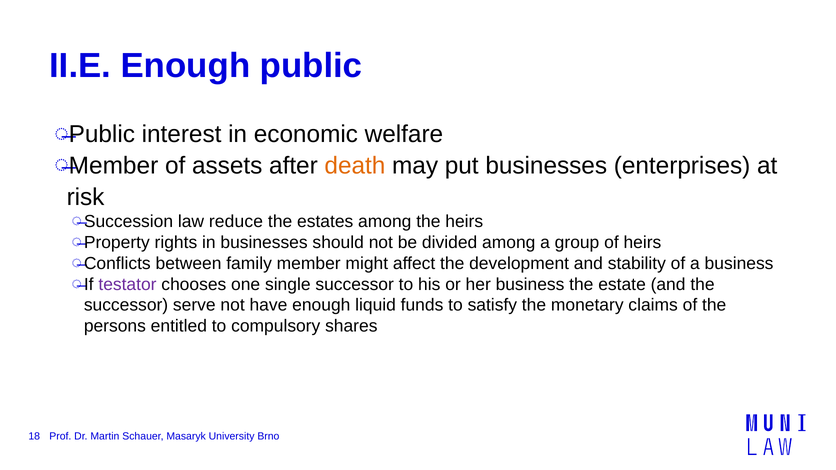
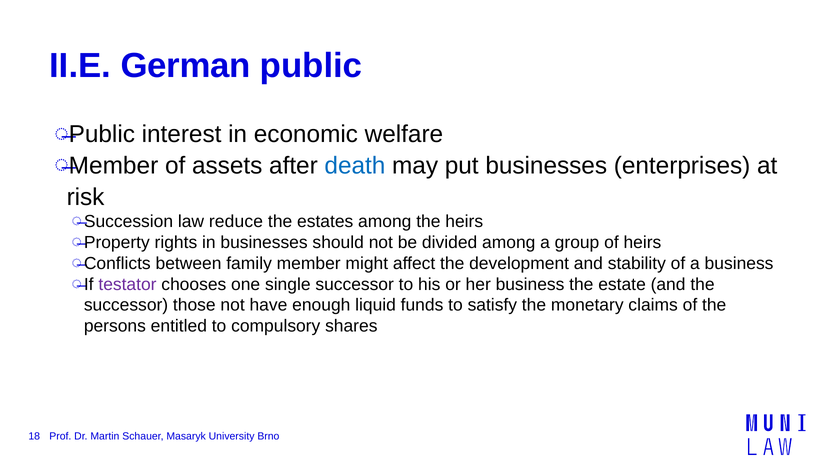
II.E Enough: Enough -> German (186, 66)
death colour: orange -> blue (355, 166)
serve: serve -> those (194, 305)
